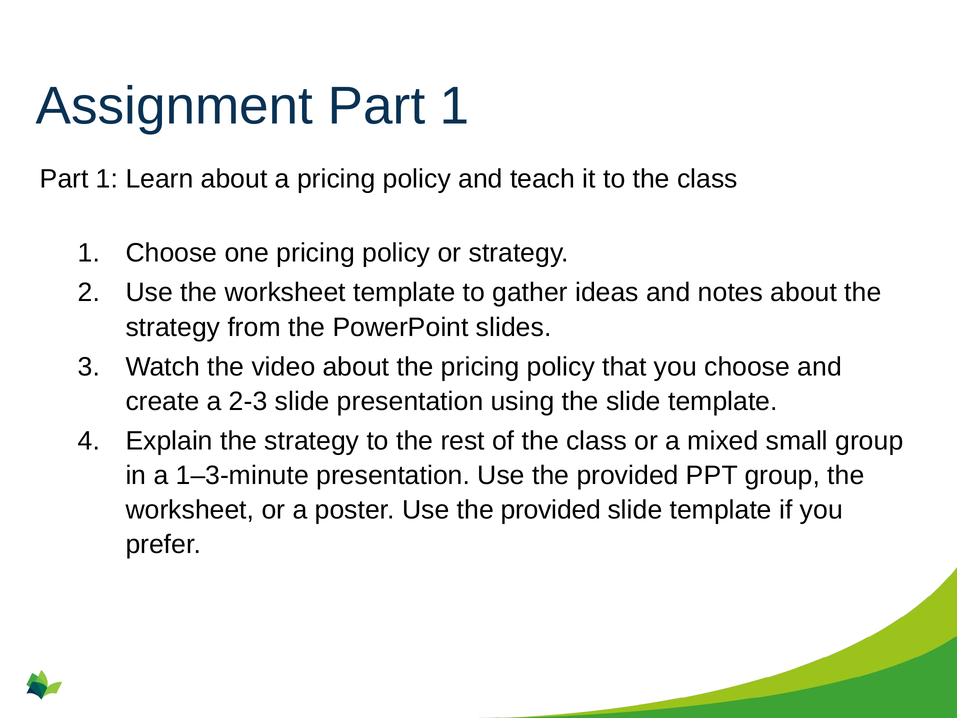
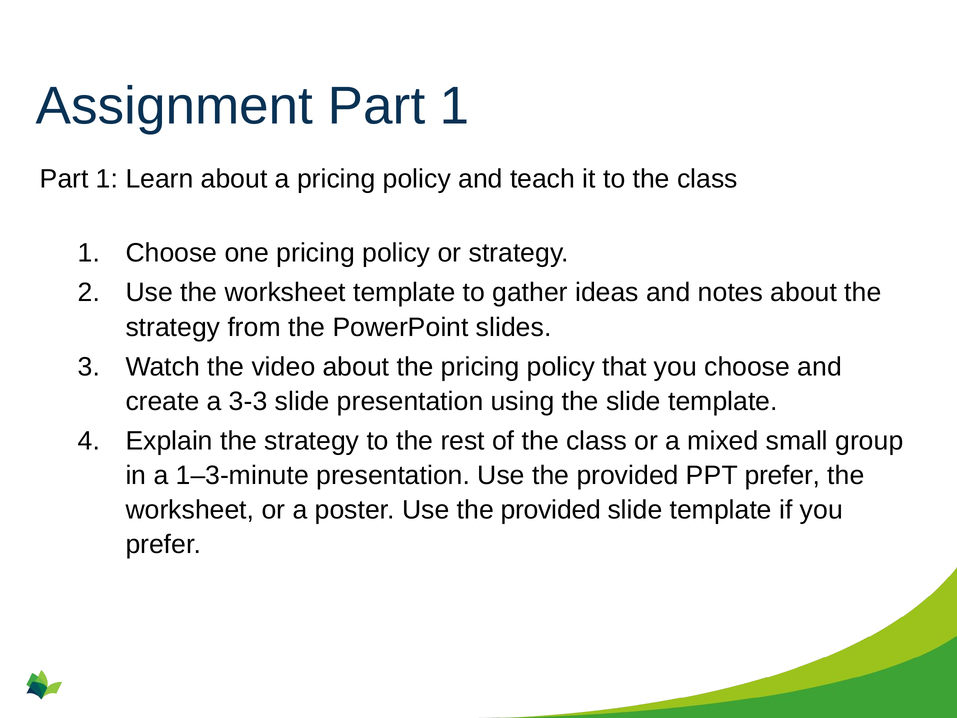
2-3: 2-3 -> 3-3 (248, 401)
PPT group: group -> prefer (782, 475)
